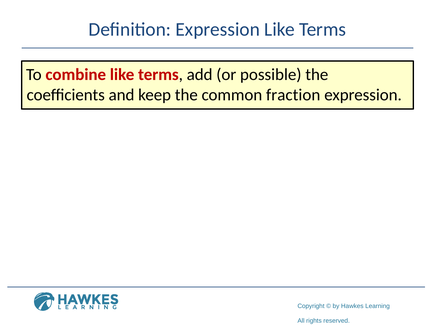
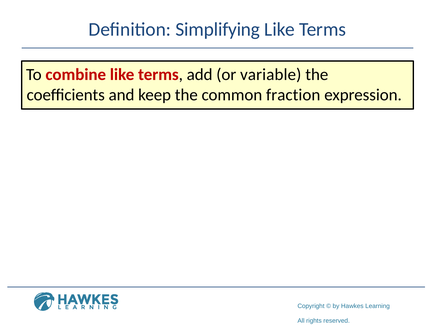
Definition Expression: Expression -> Simplifying (218, 29)
possible: possible -> variable (271, 74)
